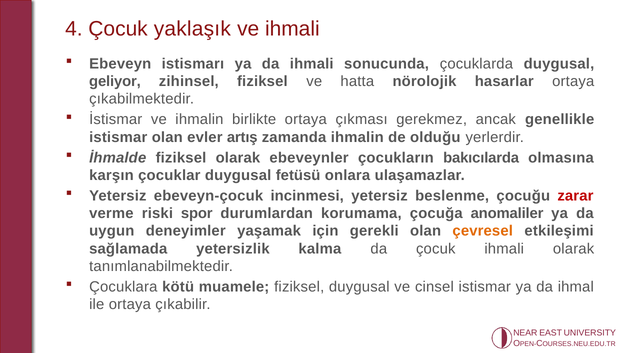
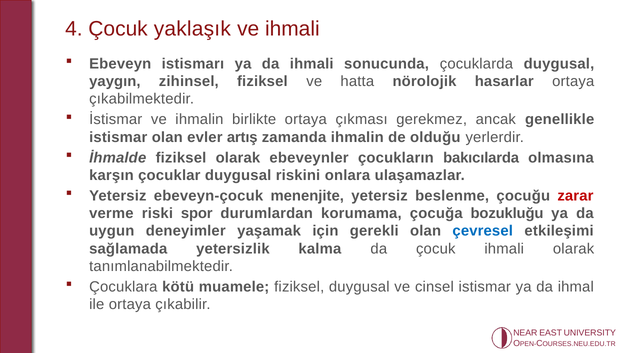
geliyor: geliyor -> yaygın (115, 82)
fetüsü: fetüsü -> riskini (298, 175)
incinmesi: incinmesi -> menenjite (307, 196)
anomaliler: anomaliler -> bozukluğu (507, 214)
çevresel colour: orange -> blue (483, 231)
